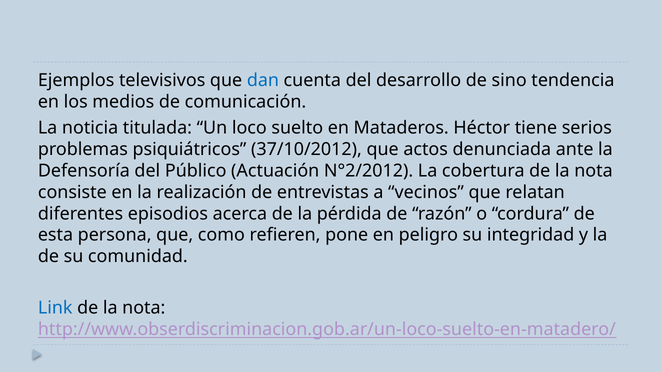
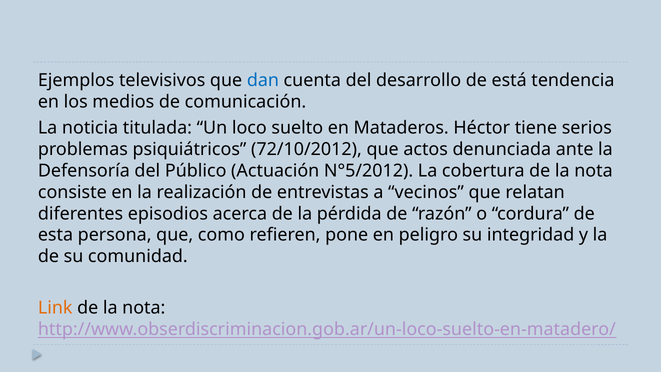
sino: sino -> está (509, 81)
37/10/2012: 37/10/2012 -> 72/10/2012 (306, 149)
N°2/2012: N°2/2012 -> N°5/2012 (369, 171)
Link colour: blue -> orange (55, 308)
